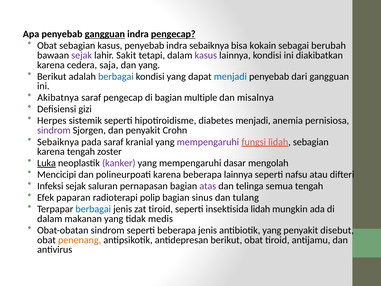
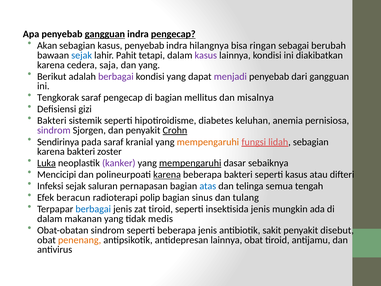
Obat: Obat -> Akan (47, 46)
indra sebaiknya: sebaiknya -> hilangnya (209, 46)
kokain: kokain -> ringan (263, 46)
sejak colour: purple -> blue (82, 55)
Sakit: Sakit -> Pahit (126, 55)
berbagai colour: blue -> purple (116, 76)
menjadi colour: blue -> purple (230, 76)
Akibatnya: Akibatnya -> Tengkorak (58, 98)
multiple: multiple -> mellitus (201, 98)
Herpes: Herpes -> Bakteri (52, 121)
diabetes menjadi: menjadi -> keluhan (253, 121)
Crohn underline: none -> present (175, 130)
Sebaiknya: Sebaiknya -> Sendirinya (58, 142)
mempengaruhi colour: purple -> orange (208, 142)
karena tengah: tengah -> bakteri (81, 151)
mempengaruhi underline: none -> present (190, 163)
mengolah: mengolah -> sebaiknya (268, 163)
karena underline: none -> present (167, 174)
beberapa lainnya: lainnya -> bakteri (238, 174)
seperti nafsu: nafsu -> kasus (296, 174)
atas colour: purple -> blue (208, 186)
paparan: paparan -> beracun (73, 197)
insektisida lidah: lidah -> jenis (260, 209)
antibiotik yang: yang -> sakit (272, 230)
antidepresan berikut: berikut -> lainnya (226, 240)
